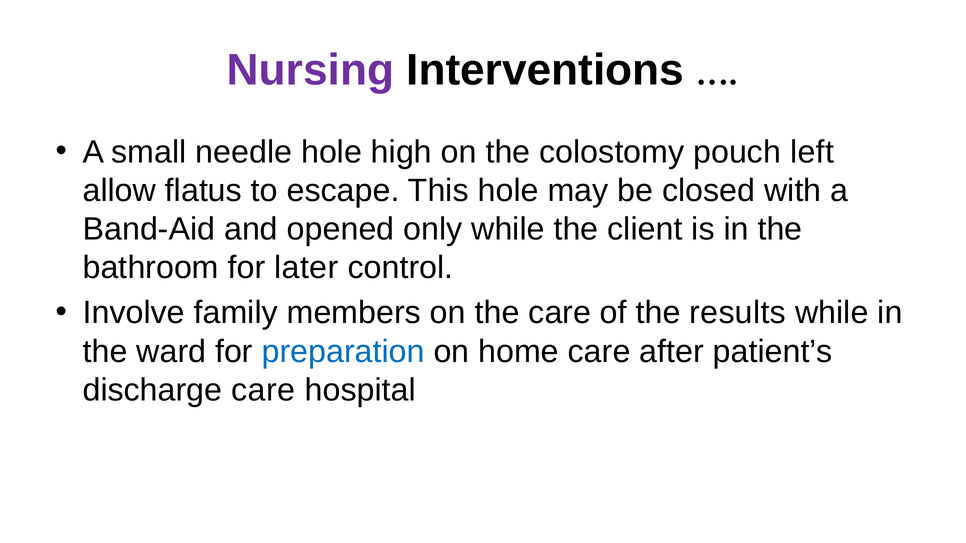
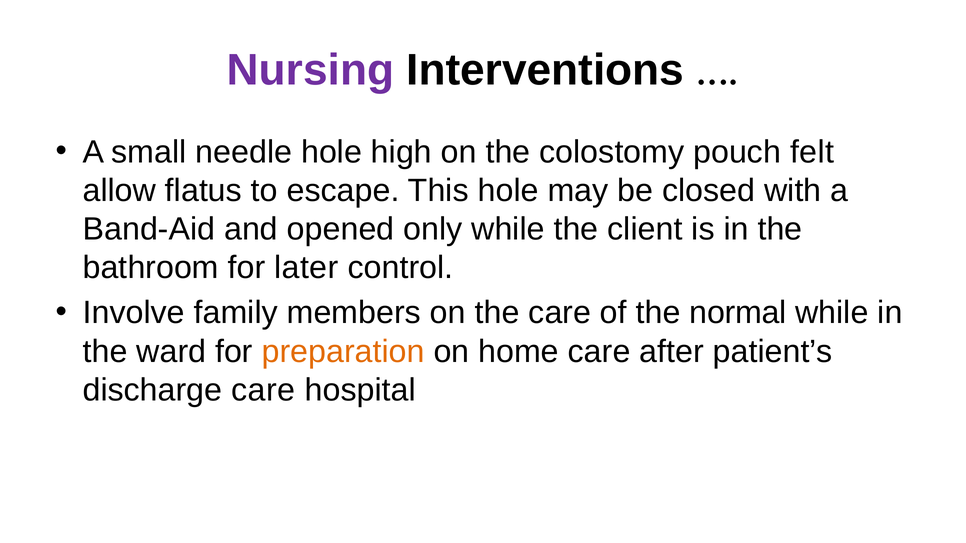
left: left -> felt (812, 152)
results: results -> normal (738, 313)
preparation colour: blue -> orange (343, 352)
